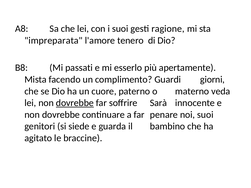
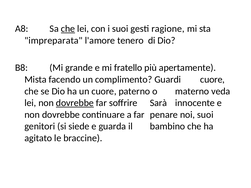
che underline: none -> present (68, 29)
passati: passati -> grande (79, 68)
esserlo: esserlo -> fratello (128, 68)
Guardi giorni: giorni -> cuore (212, 80)
